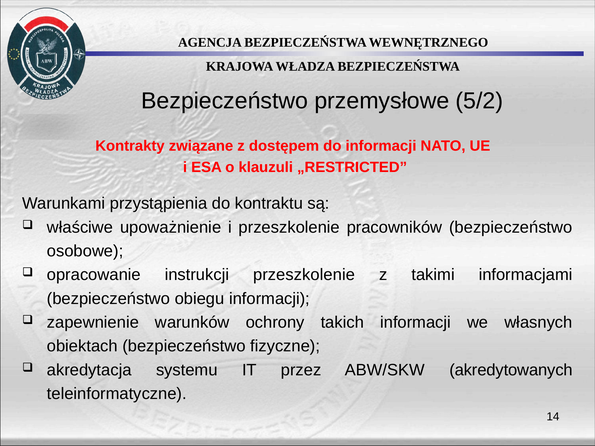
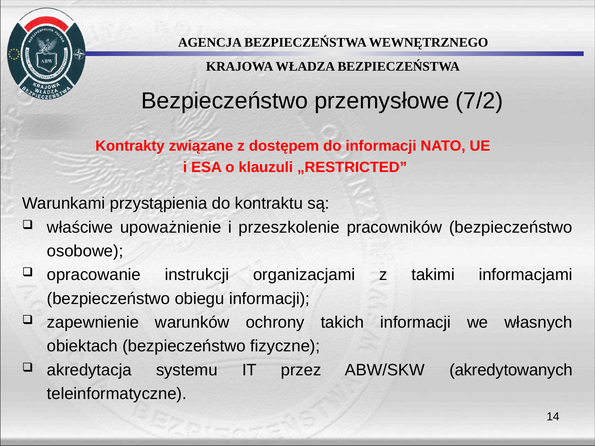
5/2: 5/2 -> 7/2 (479, 101)
instrukcji przeszkolenie: przeszkolenie -> organizacjami (304, 275)
